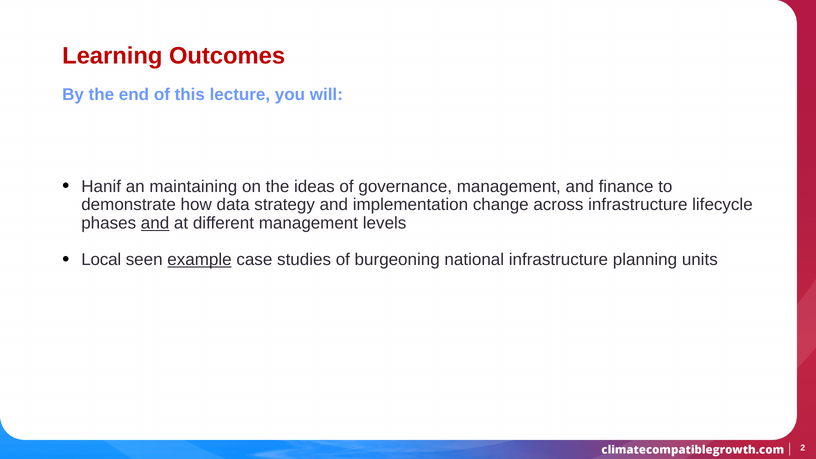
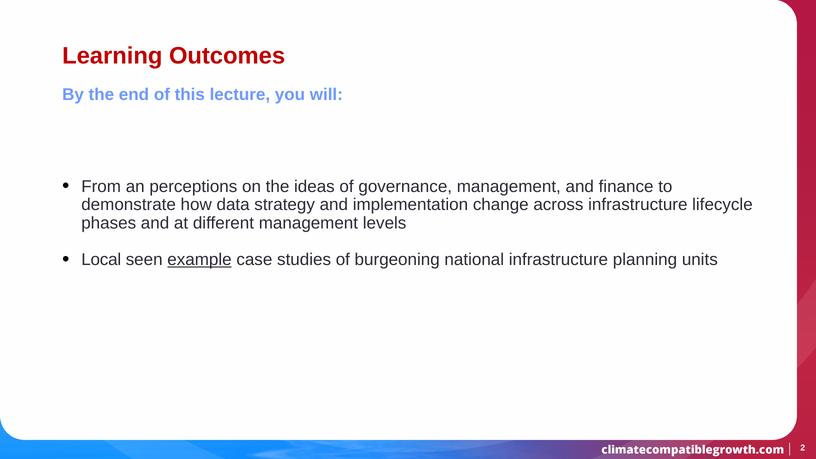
Hanif: Hanif -> From (101, 186)
maintaining: maintaining -> perceptions (193, 186)
and underline: present -> none (155, 223)
